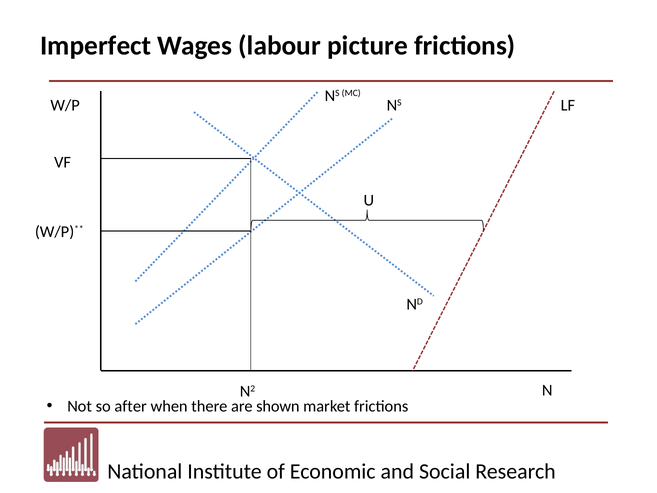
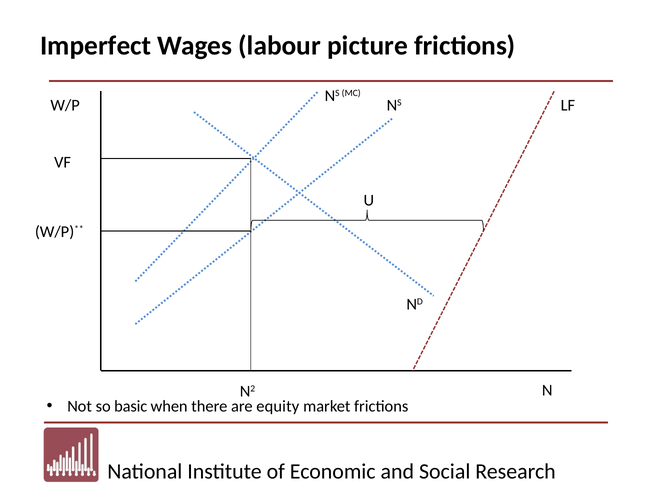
after: after -> basic (131, 406)
shown: shown -> equity (278, 406)
